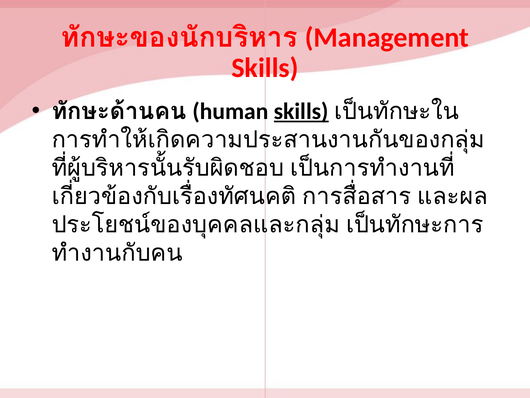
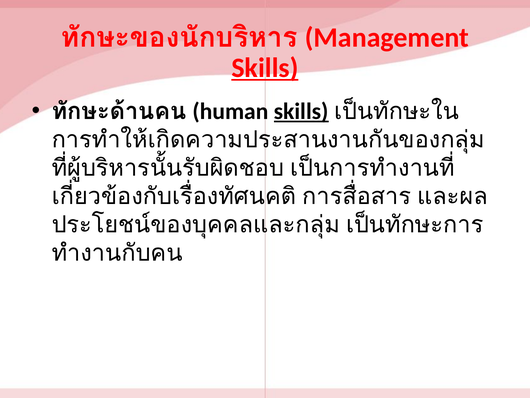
Skills underline: none -> present (265, 68)
